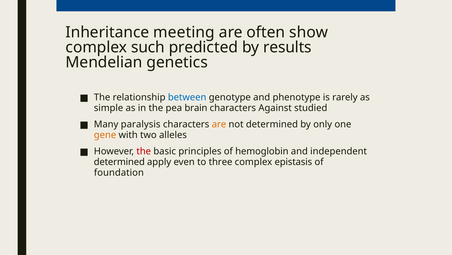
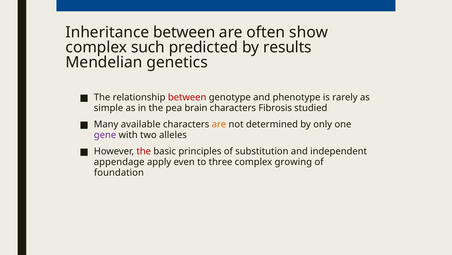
Inheritance meeting: meeting -> between (184, 32)
between colour: blue -> red (187, 97)
Against: Against -> Fibrosis (275, 108)
paralysis: paralysis -> available (141, 124)
gene colour: orange -> purple (105, 135)
hemoglobin: hemoglobin -> substitution (262, 151)
determined: determined -> appendage (119, 162)
epistasis: epistasis -> growing (293, 162)
